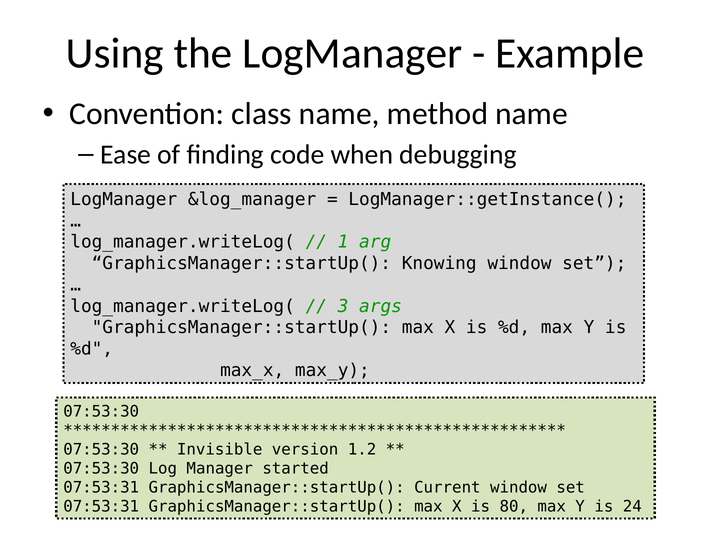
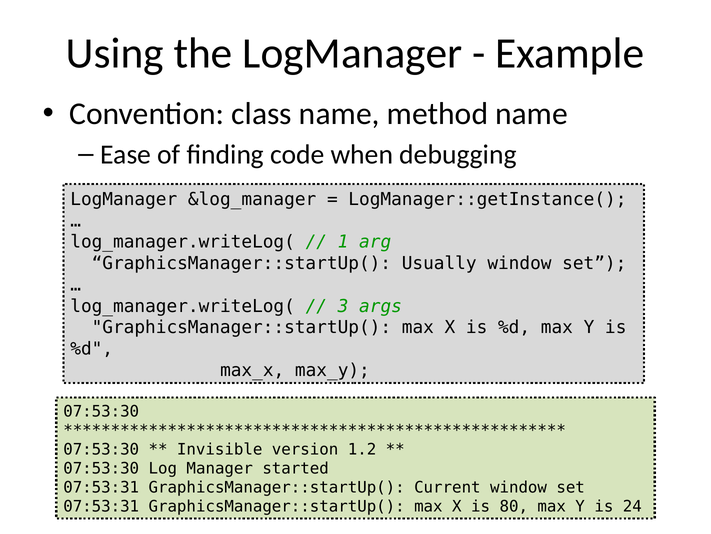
Knowing: Knowing -> Usually (439, 263)
